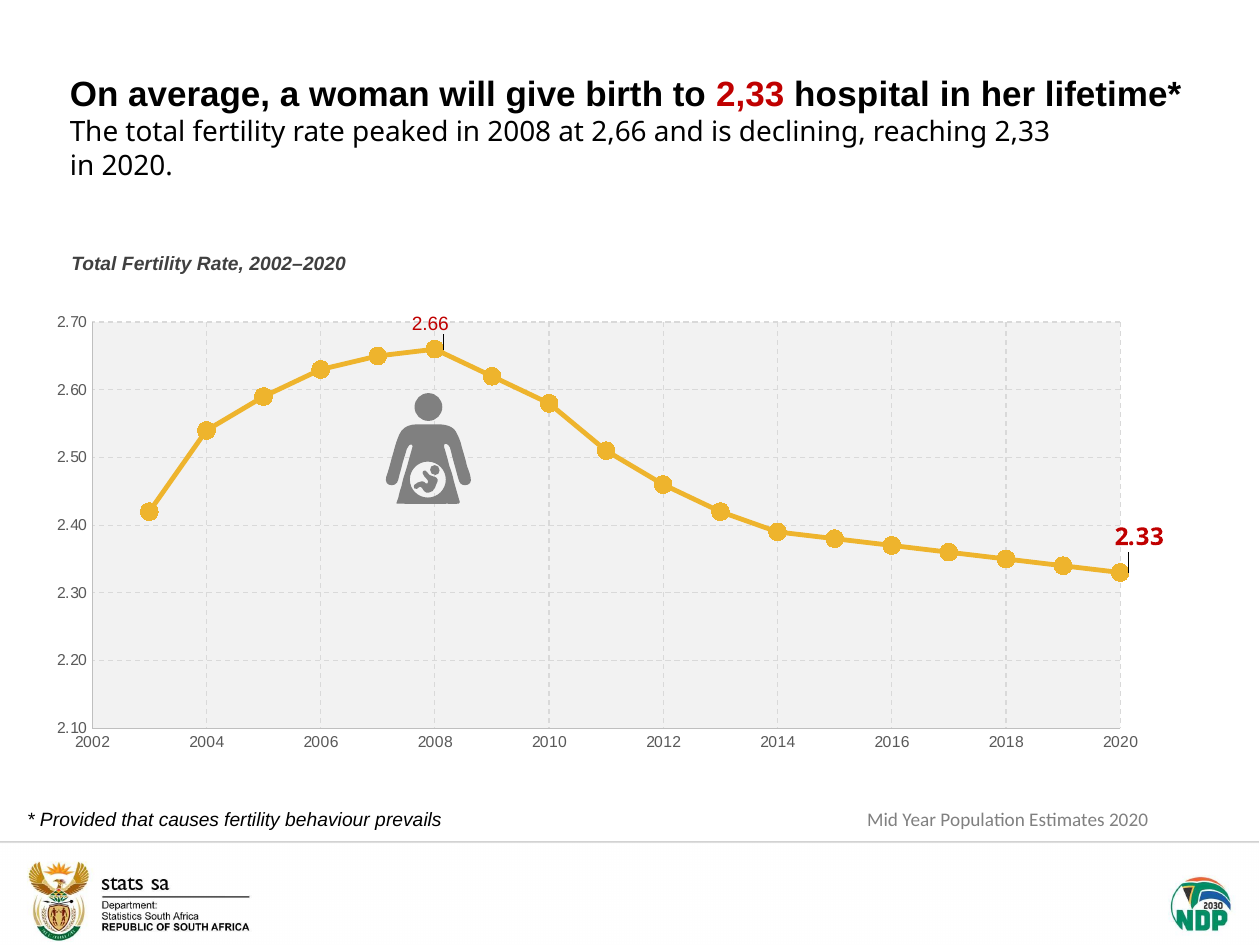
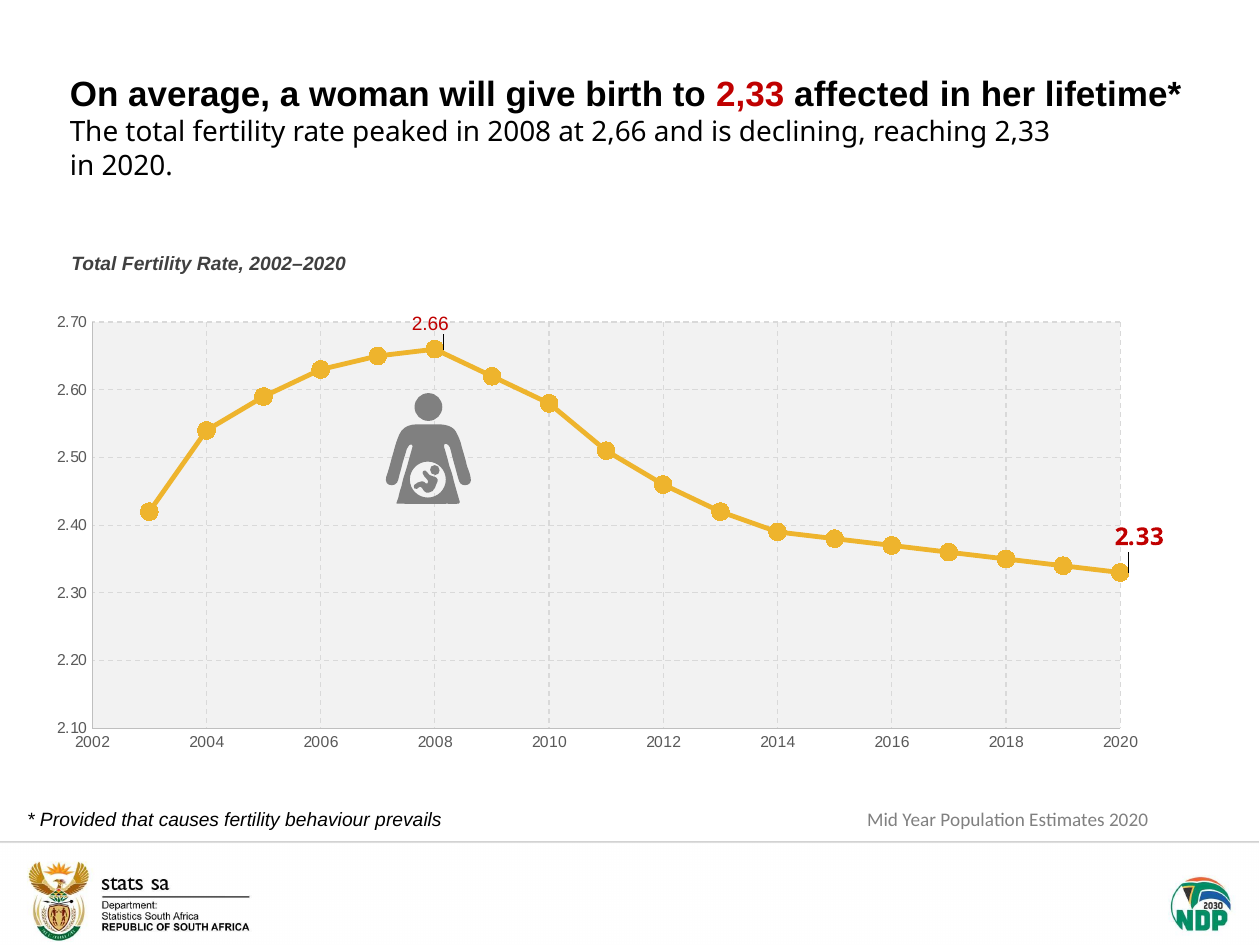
hospital: hospital -> affected (862, 95)
